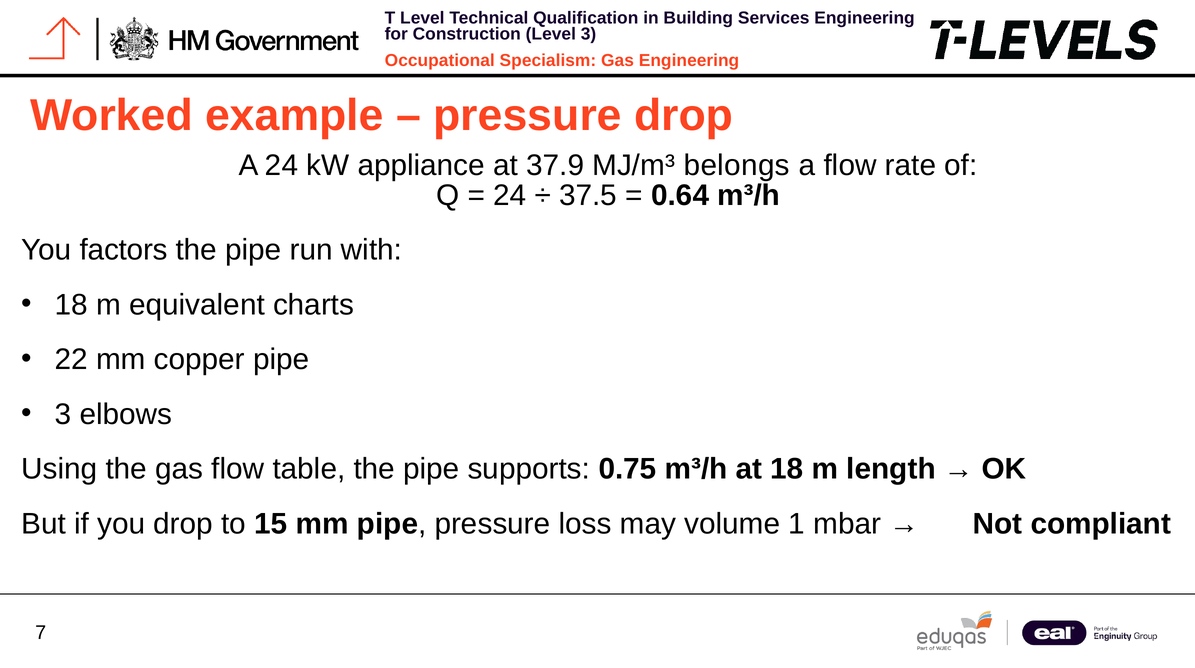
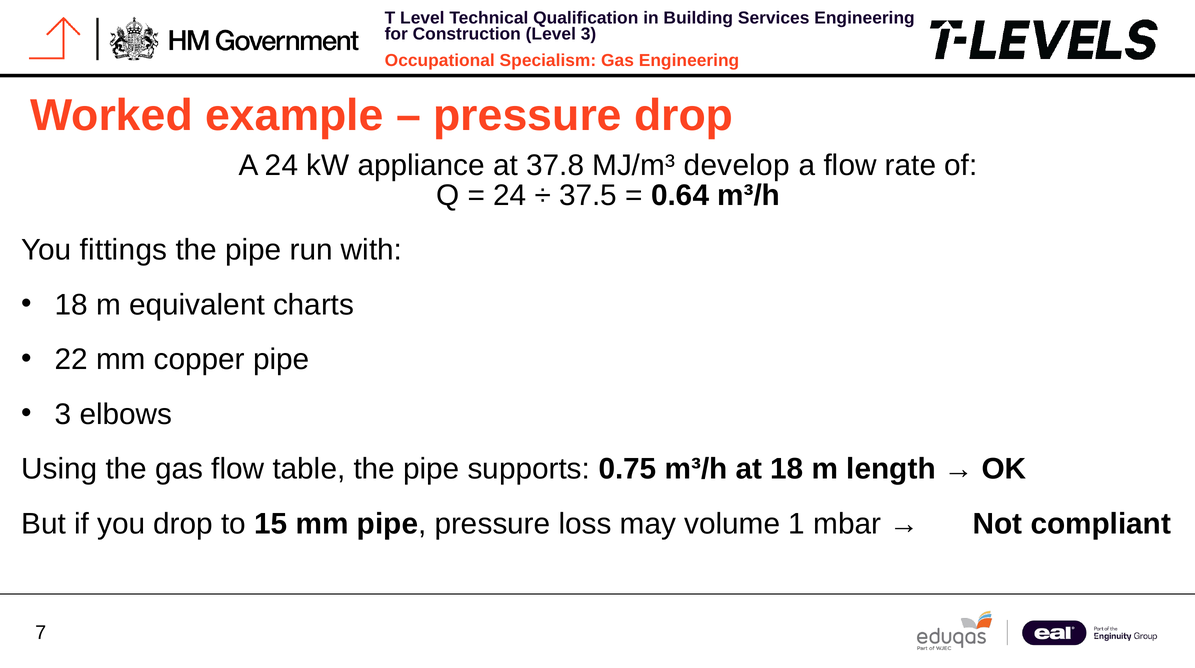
37.9: 37.9 -> 37.8 (555, 165)
belongs: belongs -> develop (737, 165)
factors: factors -> fittings (123, 250)
